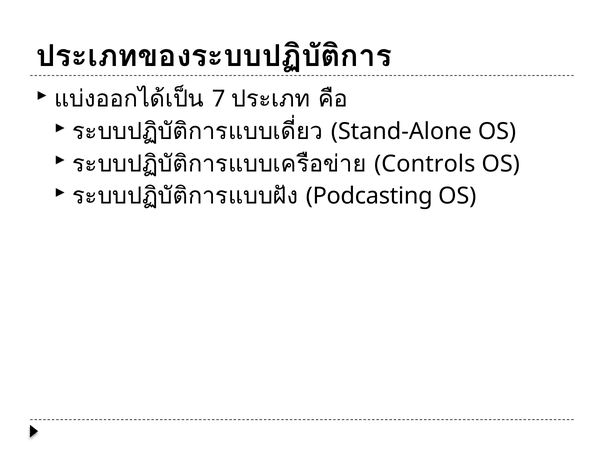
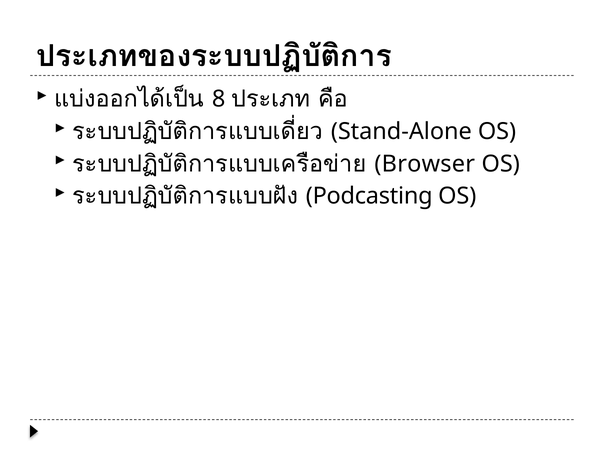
7: 7 -> 8 (219, 99)
Controls: Controls -> Browser (425, 164)
